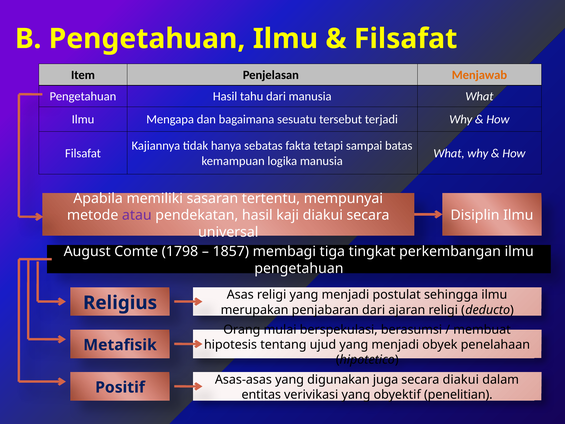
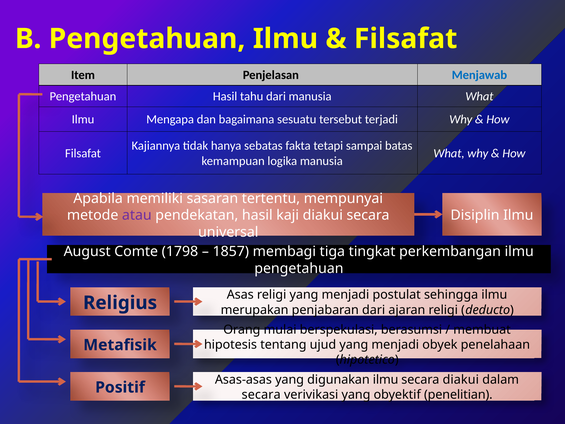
Menjawab colour: orange -> blue (479, 75)
digunakan juga: juga -> ilmu (386, 379)
entitas: entitas -> secara (261, 394)
